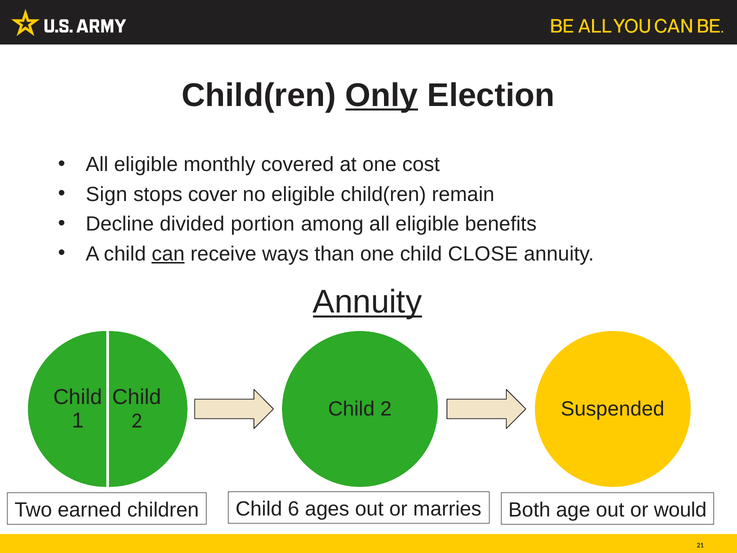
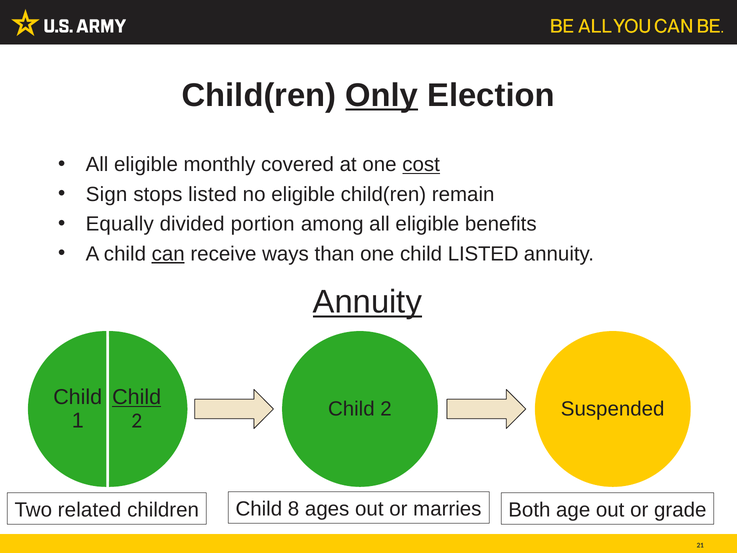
cost underline: none -> present (421, 165)
stops cover: cover -> listed (213, 194)
Decline: Decline -> Equally (120, 224)
child CLOSE: CLOSE -> LISTED (483, 254)
Child underline: none -> present (137, 397)
earned: earned -> related (90, 510)
6: 6 -> 8 (294, 509)
would: would -> grade (680, 510)
